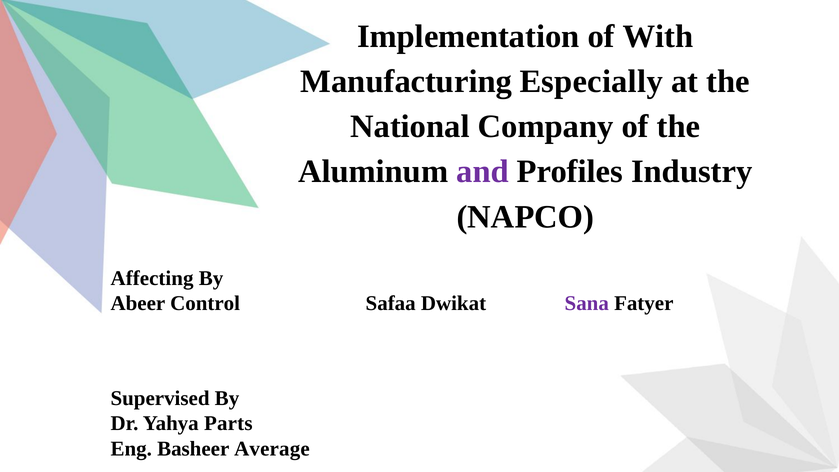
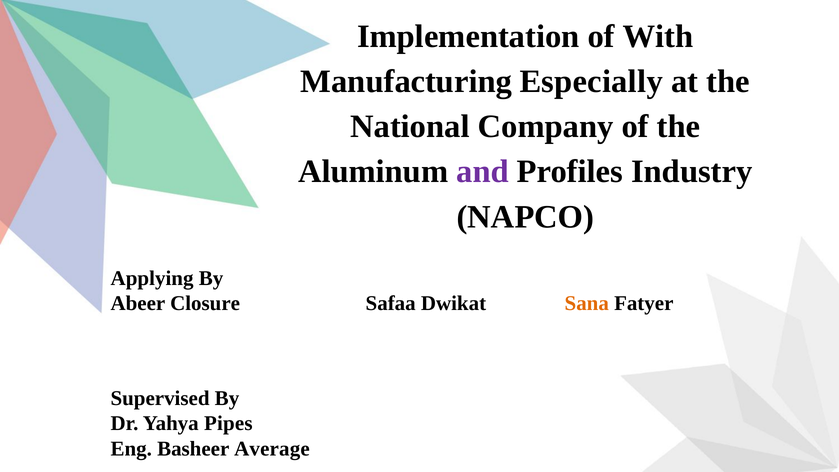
Affecting: Affecting -> Applying (152, 278)
Control: Control -> Closure (205, 303)
Sana colour: purple -> orange (587, 303)
Parts: Parts -> Pipes (228, 424)
